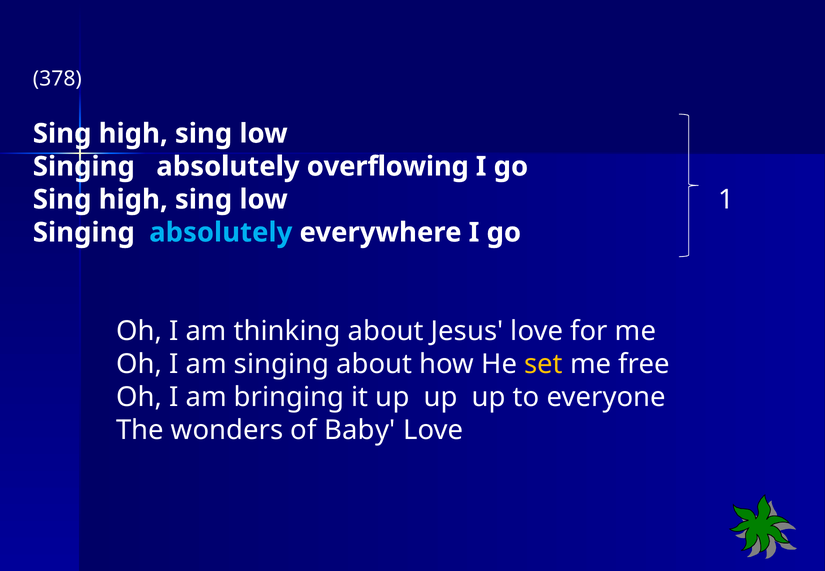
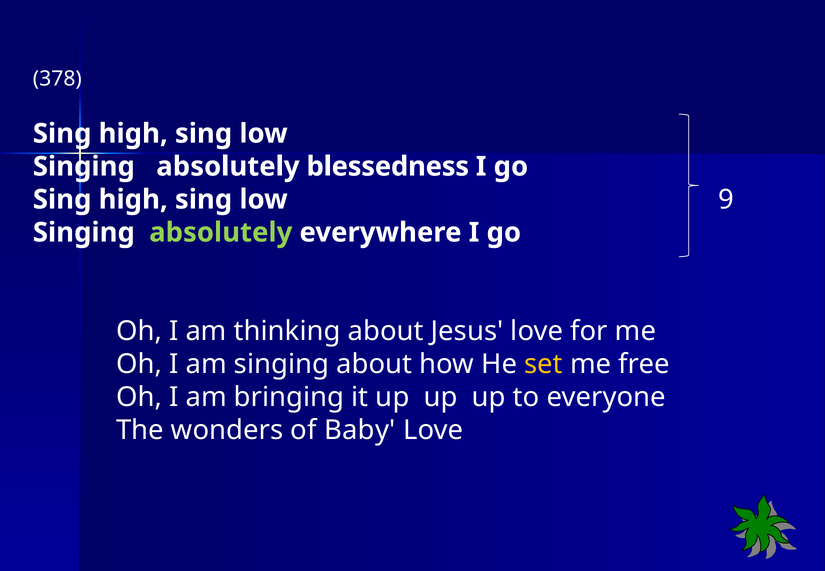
overflowing: overflowing -> blessedness (388, 167)
1: 1 -> 9 (726, 200)
absolutely colour: light blue -> light green (221, 233)
